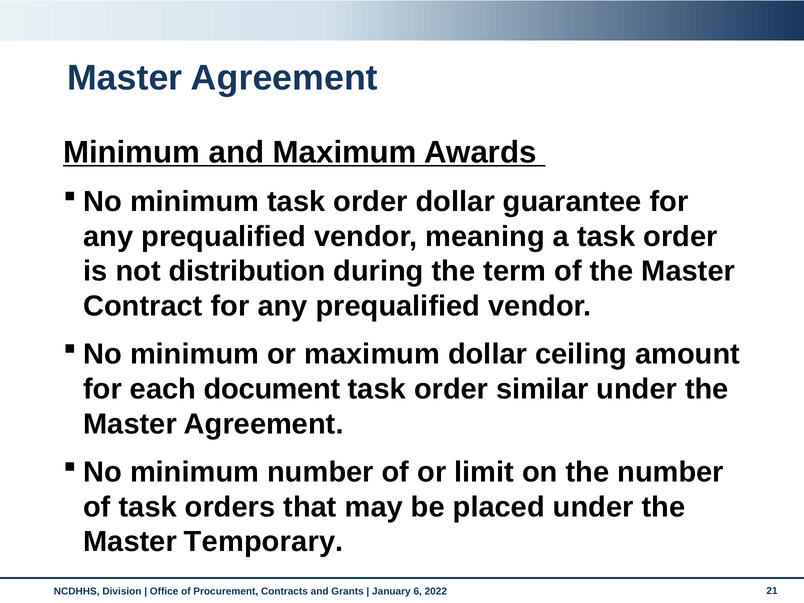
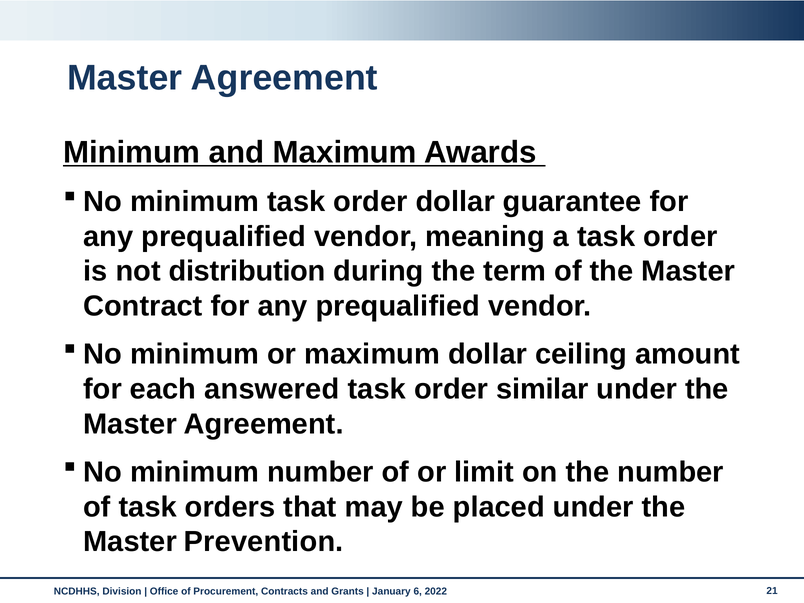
document: document -> answered (272, 389)
Temporary: Temporary -> Prevention (264, 542)
